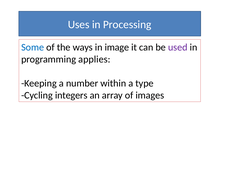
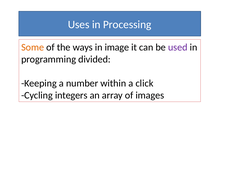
Some colour: blue -> orange (33, 47)
applies: applies -> divided (94, 59)
type: type -> click (144, 83)
